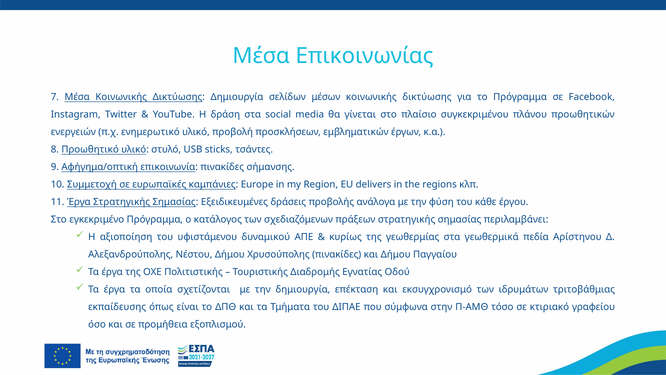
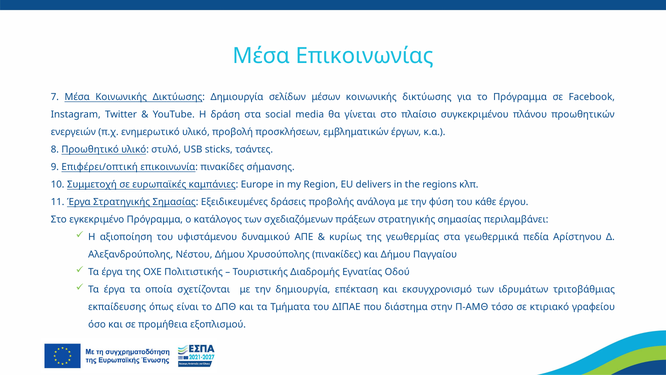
Αφήγημα/οπτική: Αφήγημα/οπτική -> Επιφέρει/οπτική (100, 167)
σύμφωνα: σύμφωνα -> διάστημα (406, 307)
